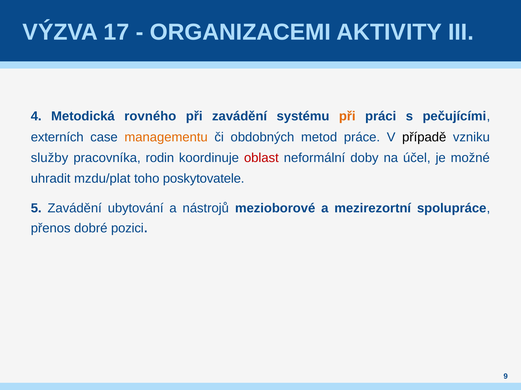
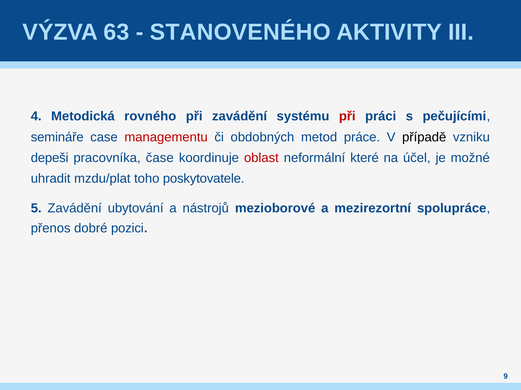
17: 17 -> 63 (117, 32)
ORGANIZACEMI: ORGANIZACEMI -> STANOVENÉHO (240, 32)
při colour: orange -> red (347, 116)
externích: externích -> semináře (57, 137)
managementu colour: orange -> red (166, 137)
služby: služby -> depeši (50, 158)
rodin: rodin -> čase (160, 158)
doby: doby -> které (365, 158)
